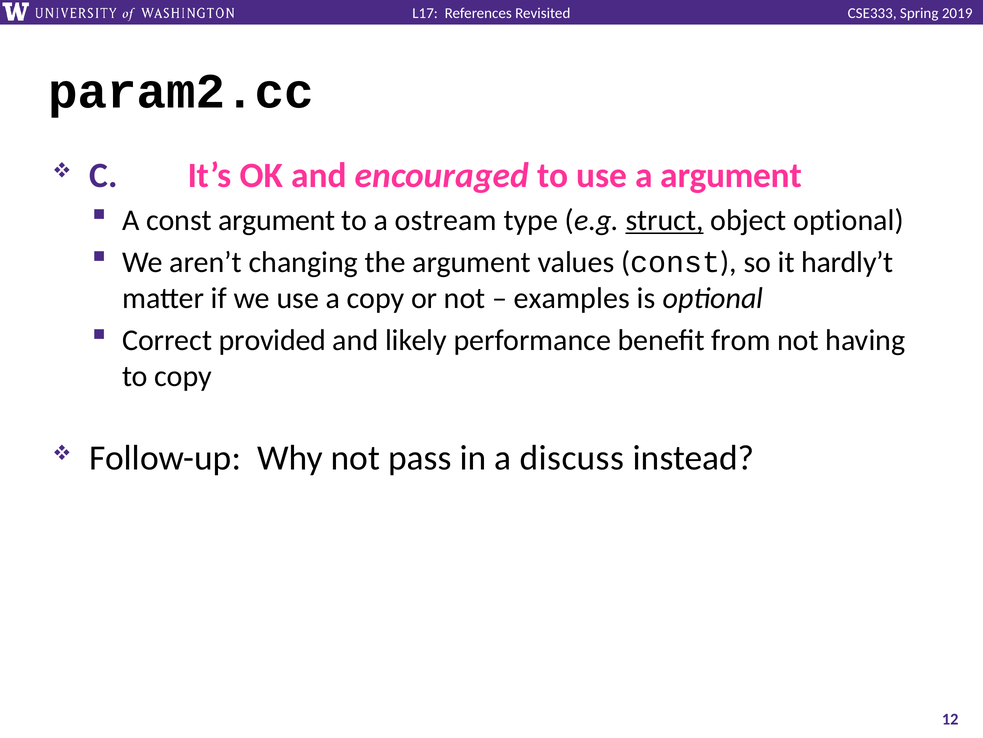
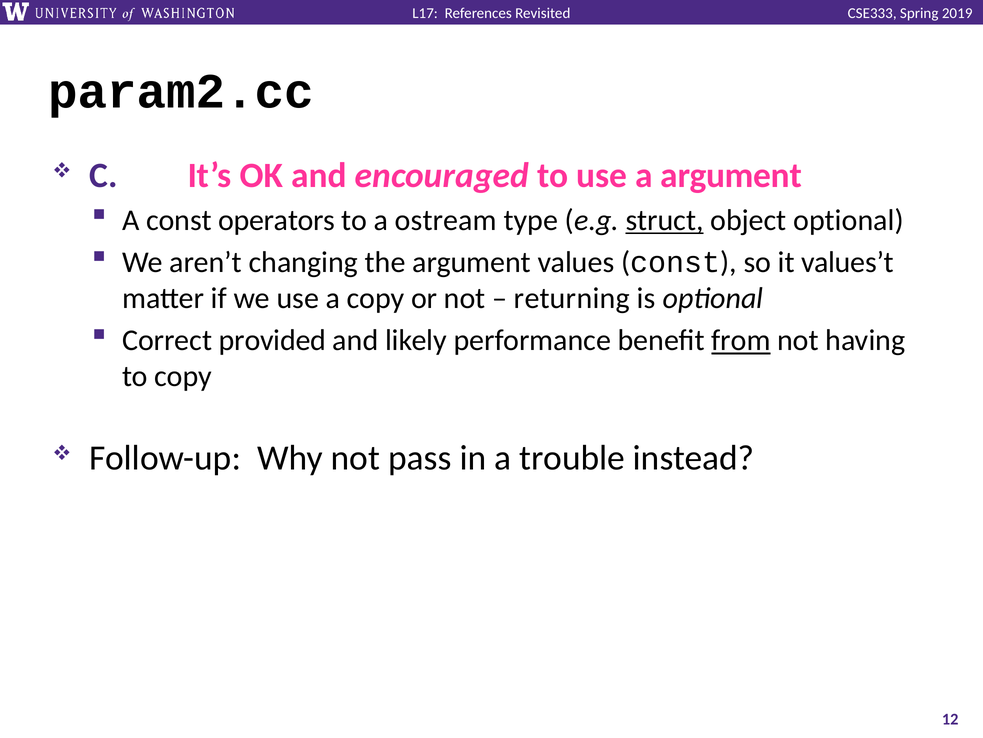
const argument: argument -> operators (277, 220)
hardly’t: hardly’t -> values’t (847, 262)
examples: examples -> returning (572, 298)
from underline: none -> present (741, 340)
discuss: discuss -> trouble (572, 457)
